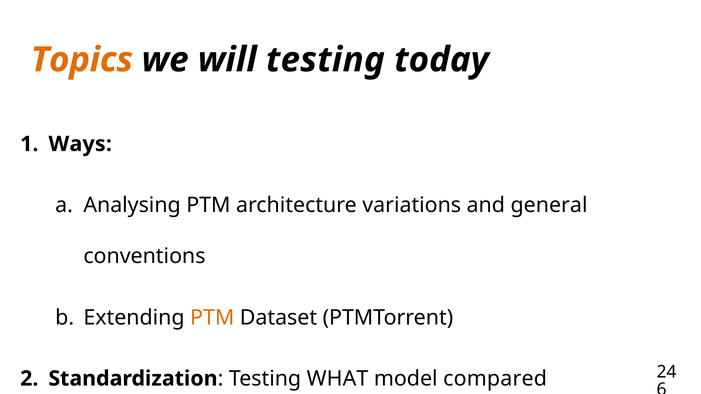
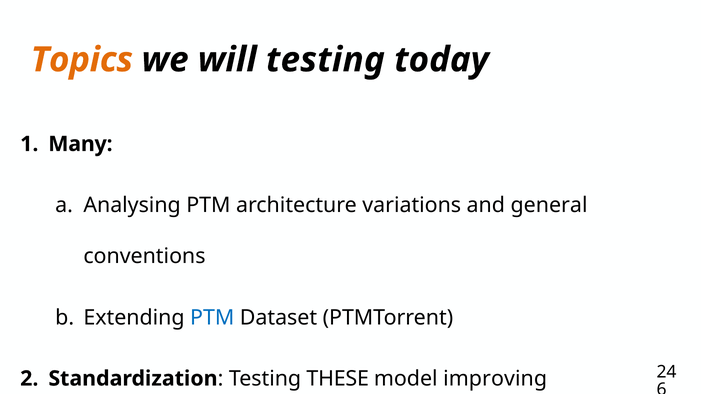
Ways: Ways -> Many (80, 144)
PTM colour: orange -> blue (212, 318)
WHAT: WHAT -> THESE (338, 379)
compared: compared -> improving (495, 379)
